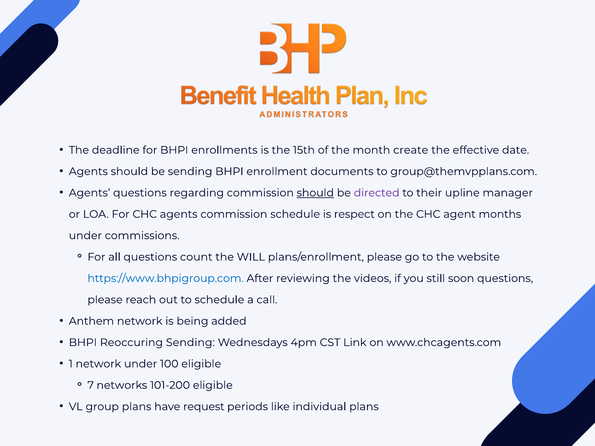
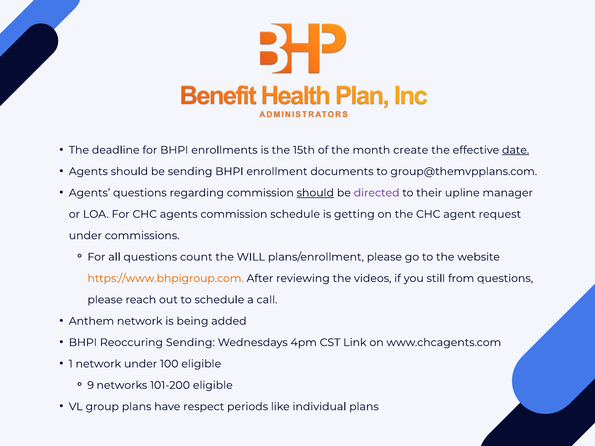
date underline: none -> present (516, 150)
respect: respect -> getting (354, 214)
months: months -> request (500, 214)
https://www.bhpigroup.com colour: blue -> orange (166, 278)
soon: soon -> from (461, 278)
7: 7 -> 9 (91, 385)
request: request -> respect (204, 407)
